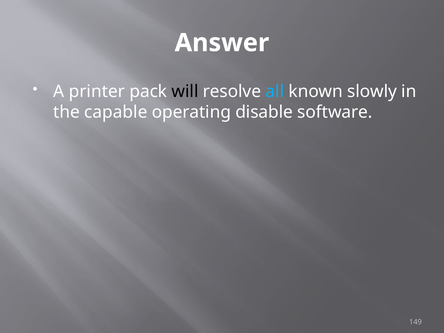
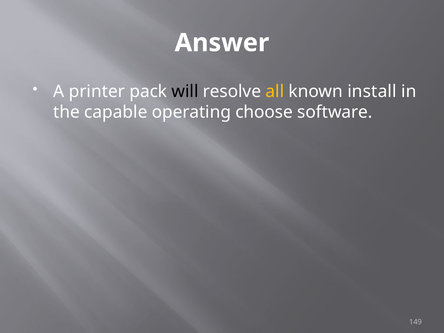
all colour: light blue -> yellow (275, 91)
slowly: slowly -> install (372, 91)
disable: disable -> choose (264, 112)
